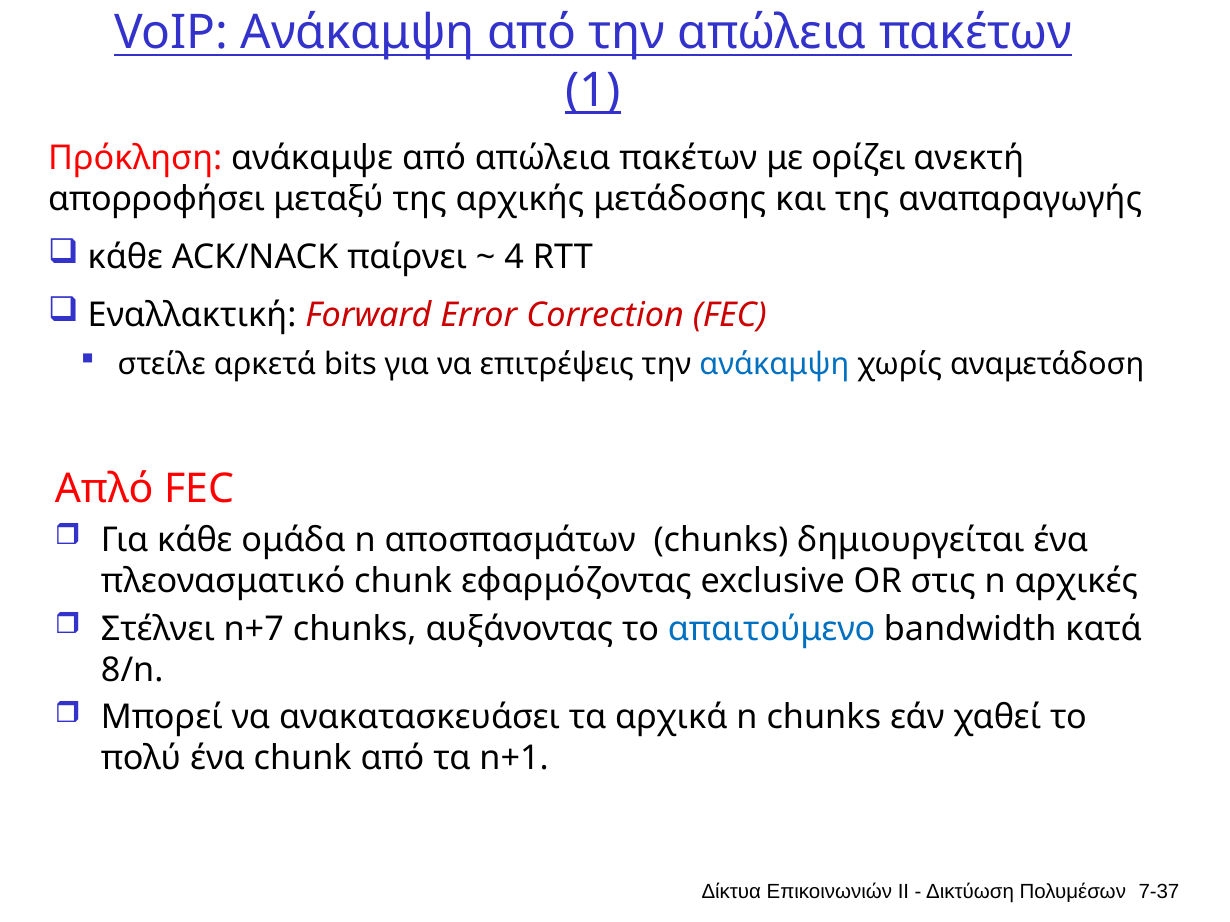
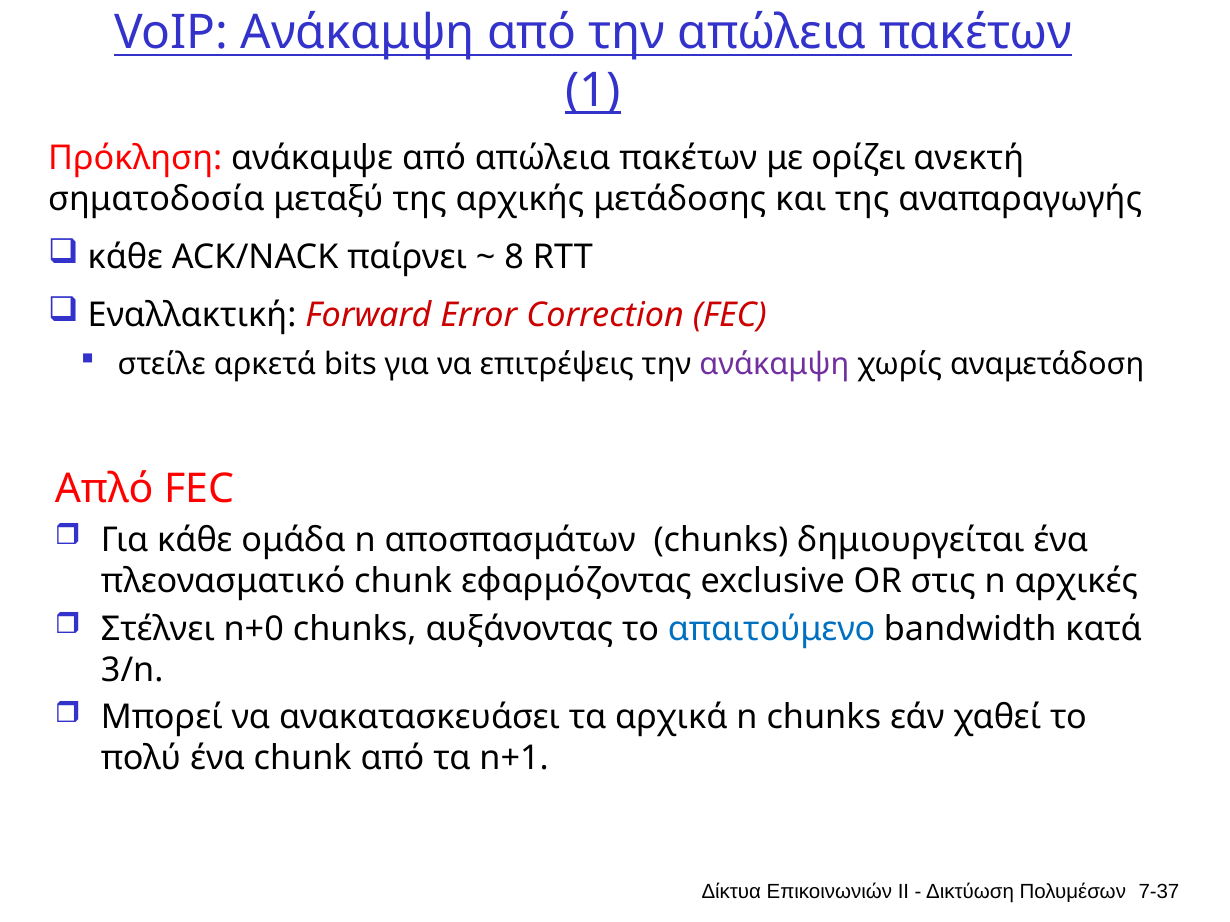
απορροφήσει: απορροφήσει -> σηματοδοσία (156, 199)
4: 4 -> 8 (514, 257)
ανάκαμψη colour: blue -> purple (774, 365)
n+7: n+7 -> n+0 (254, 629)
8/n: 8/n -> 3/n (132, 670)
